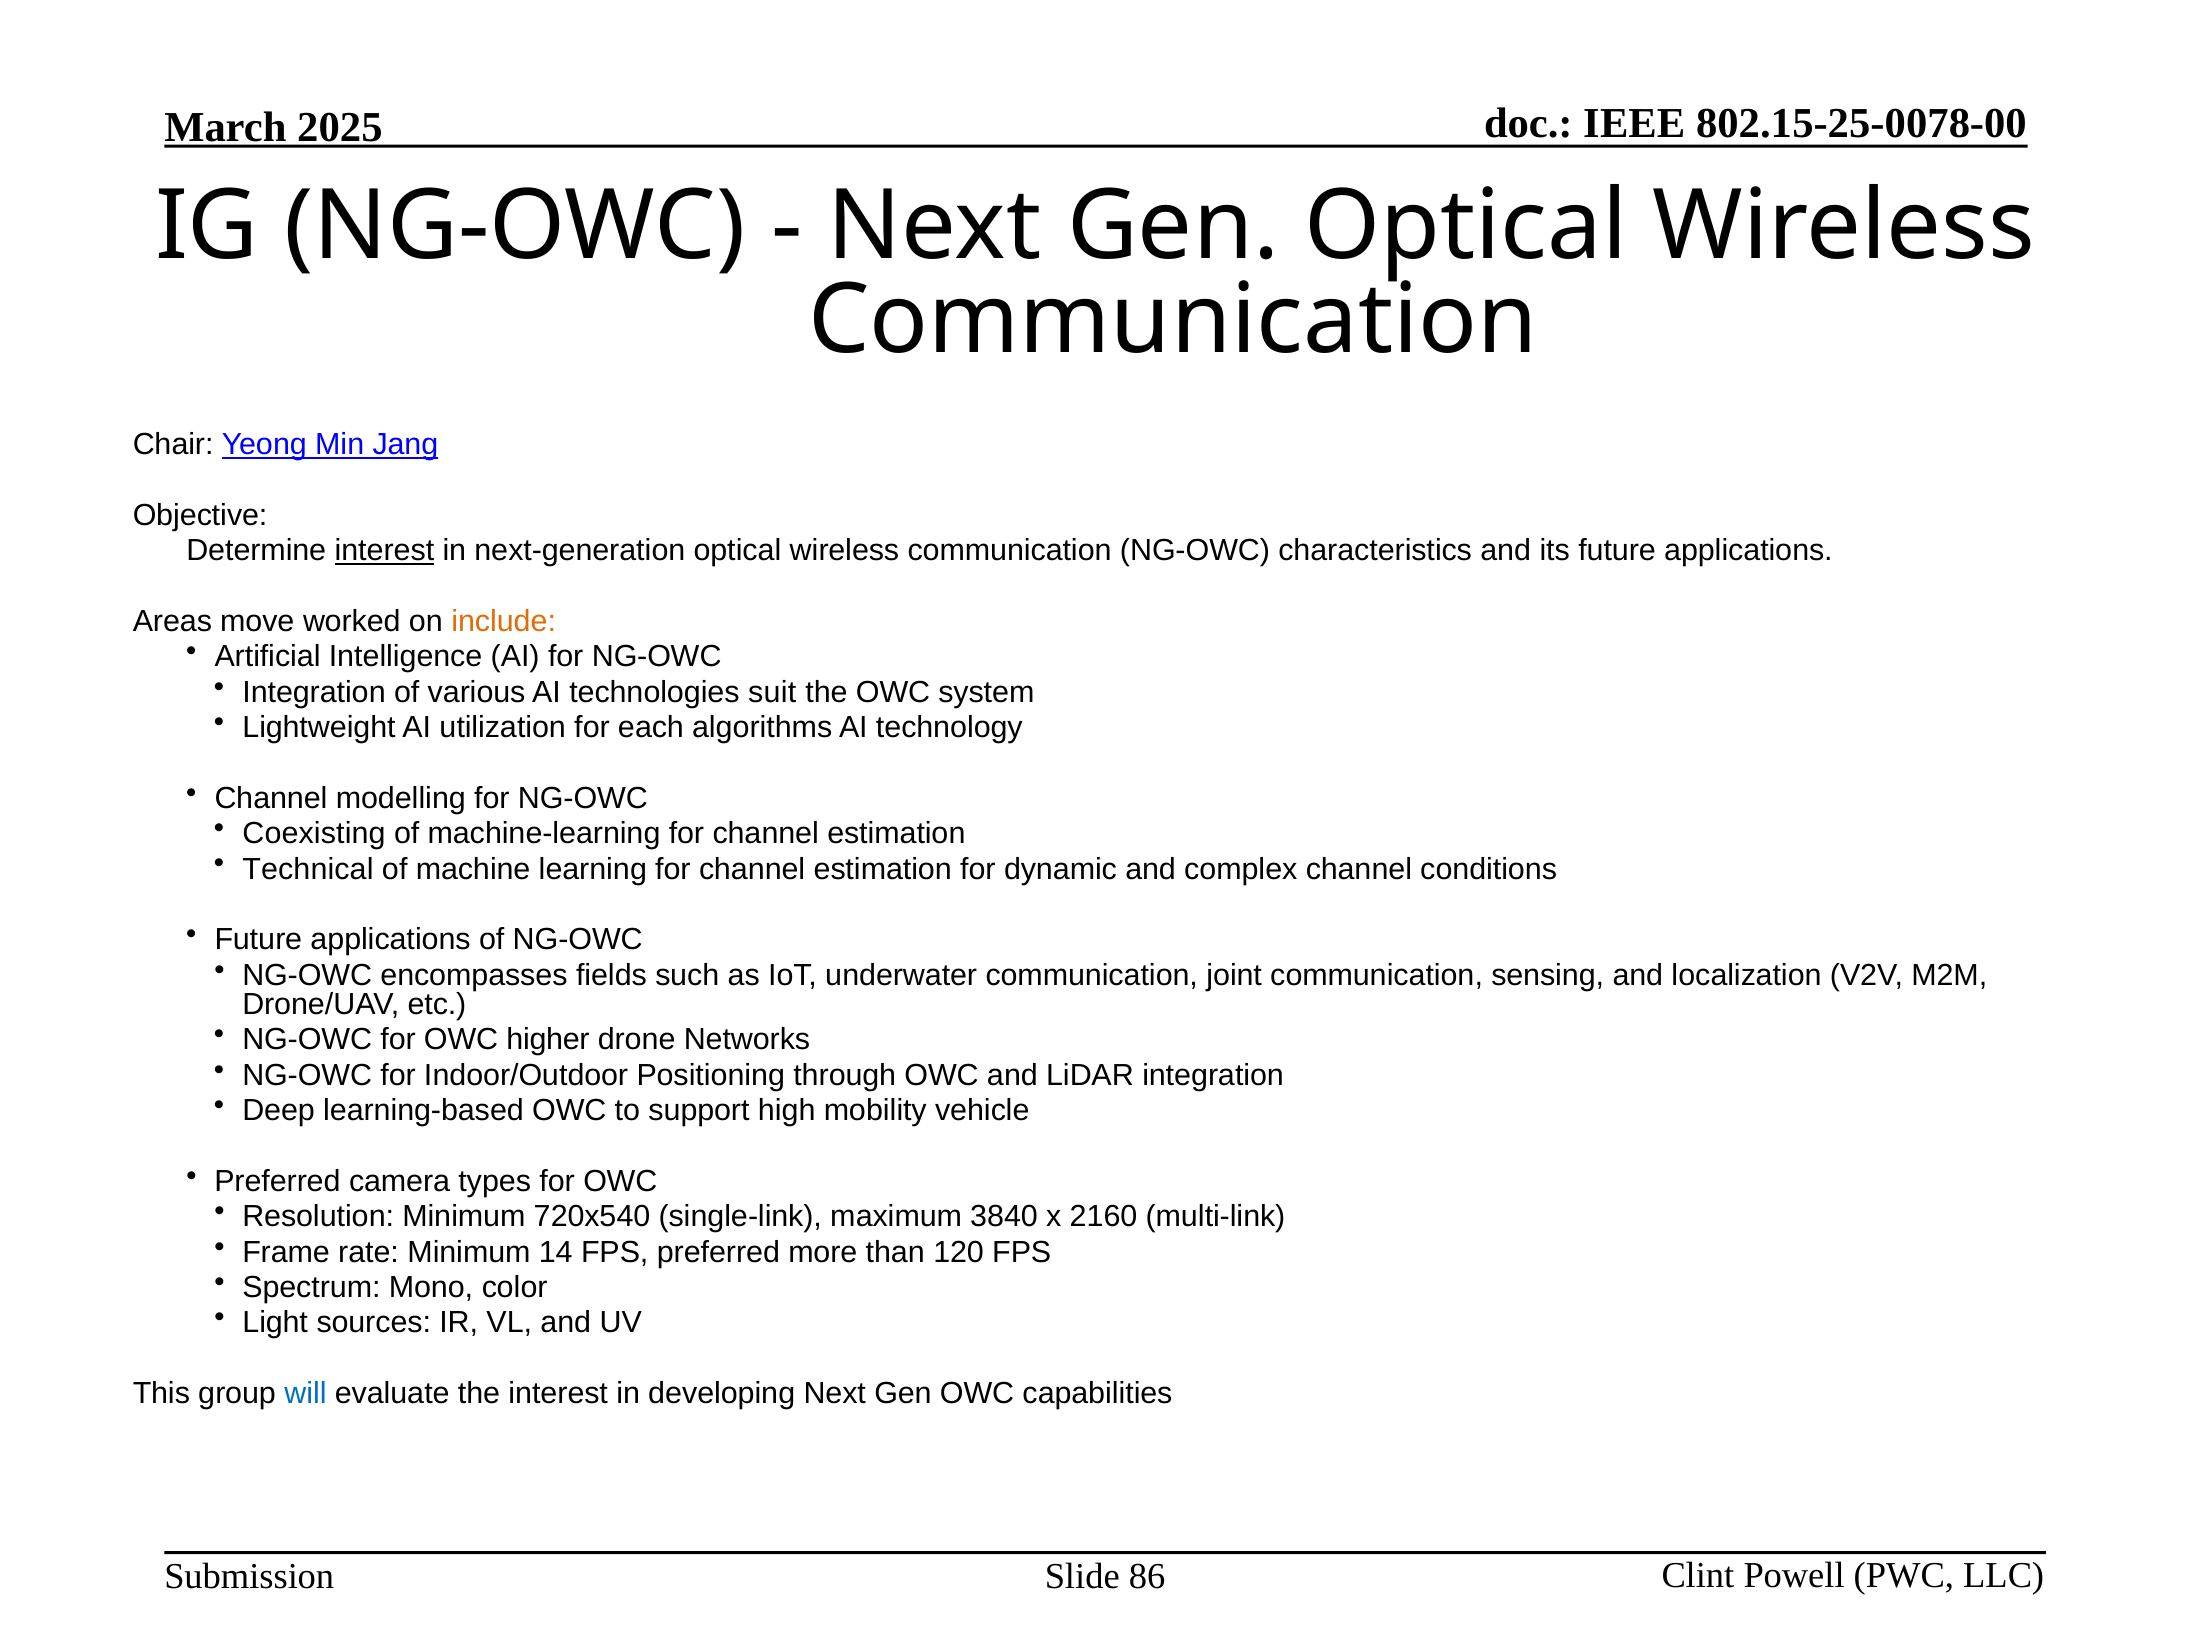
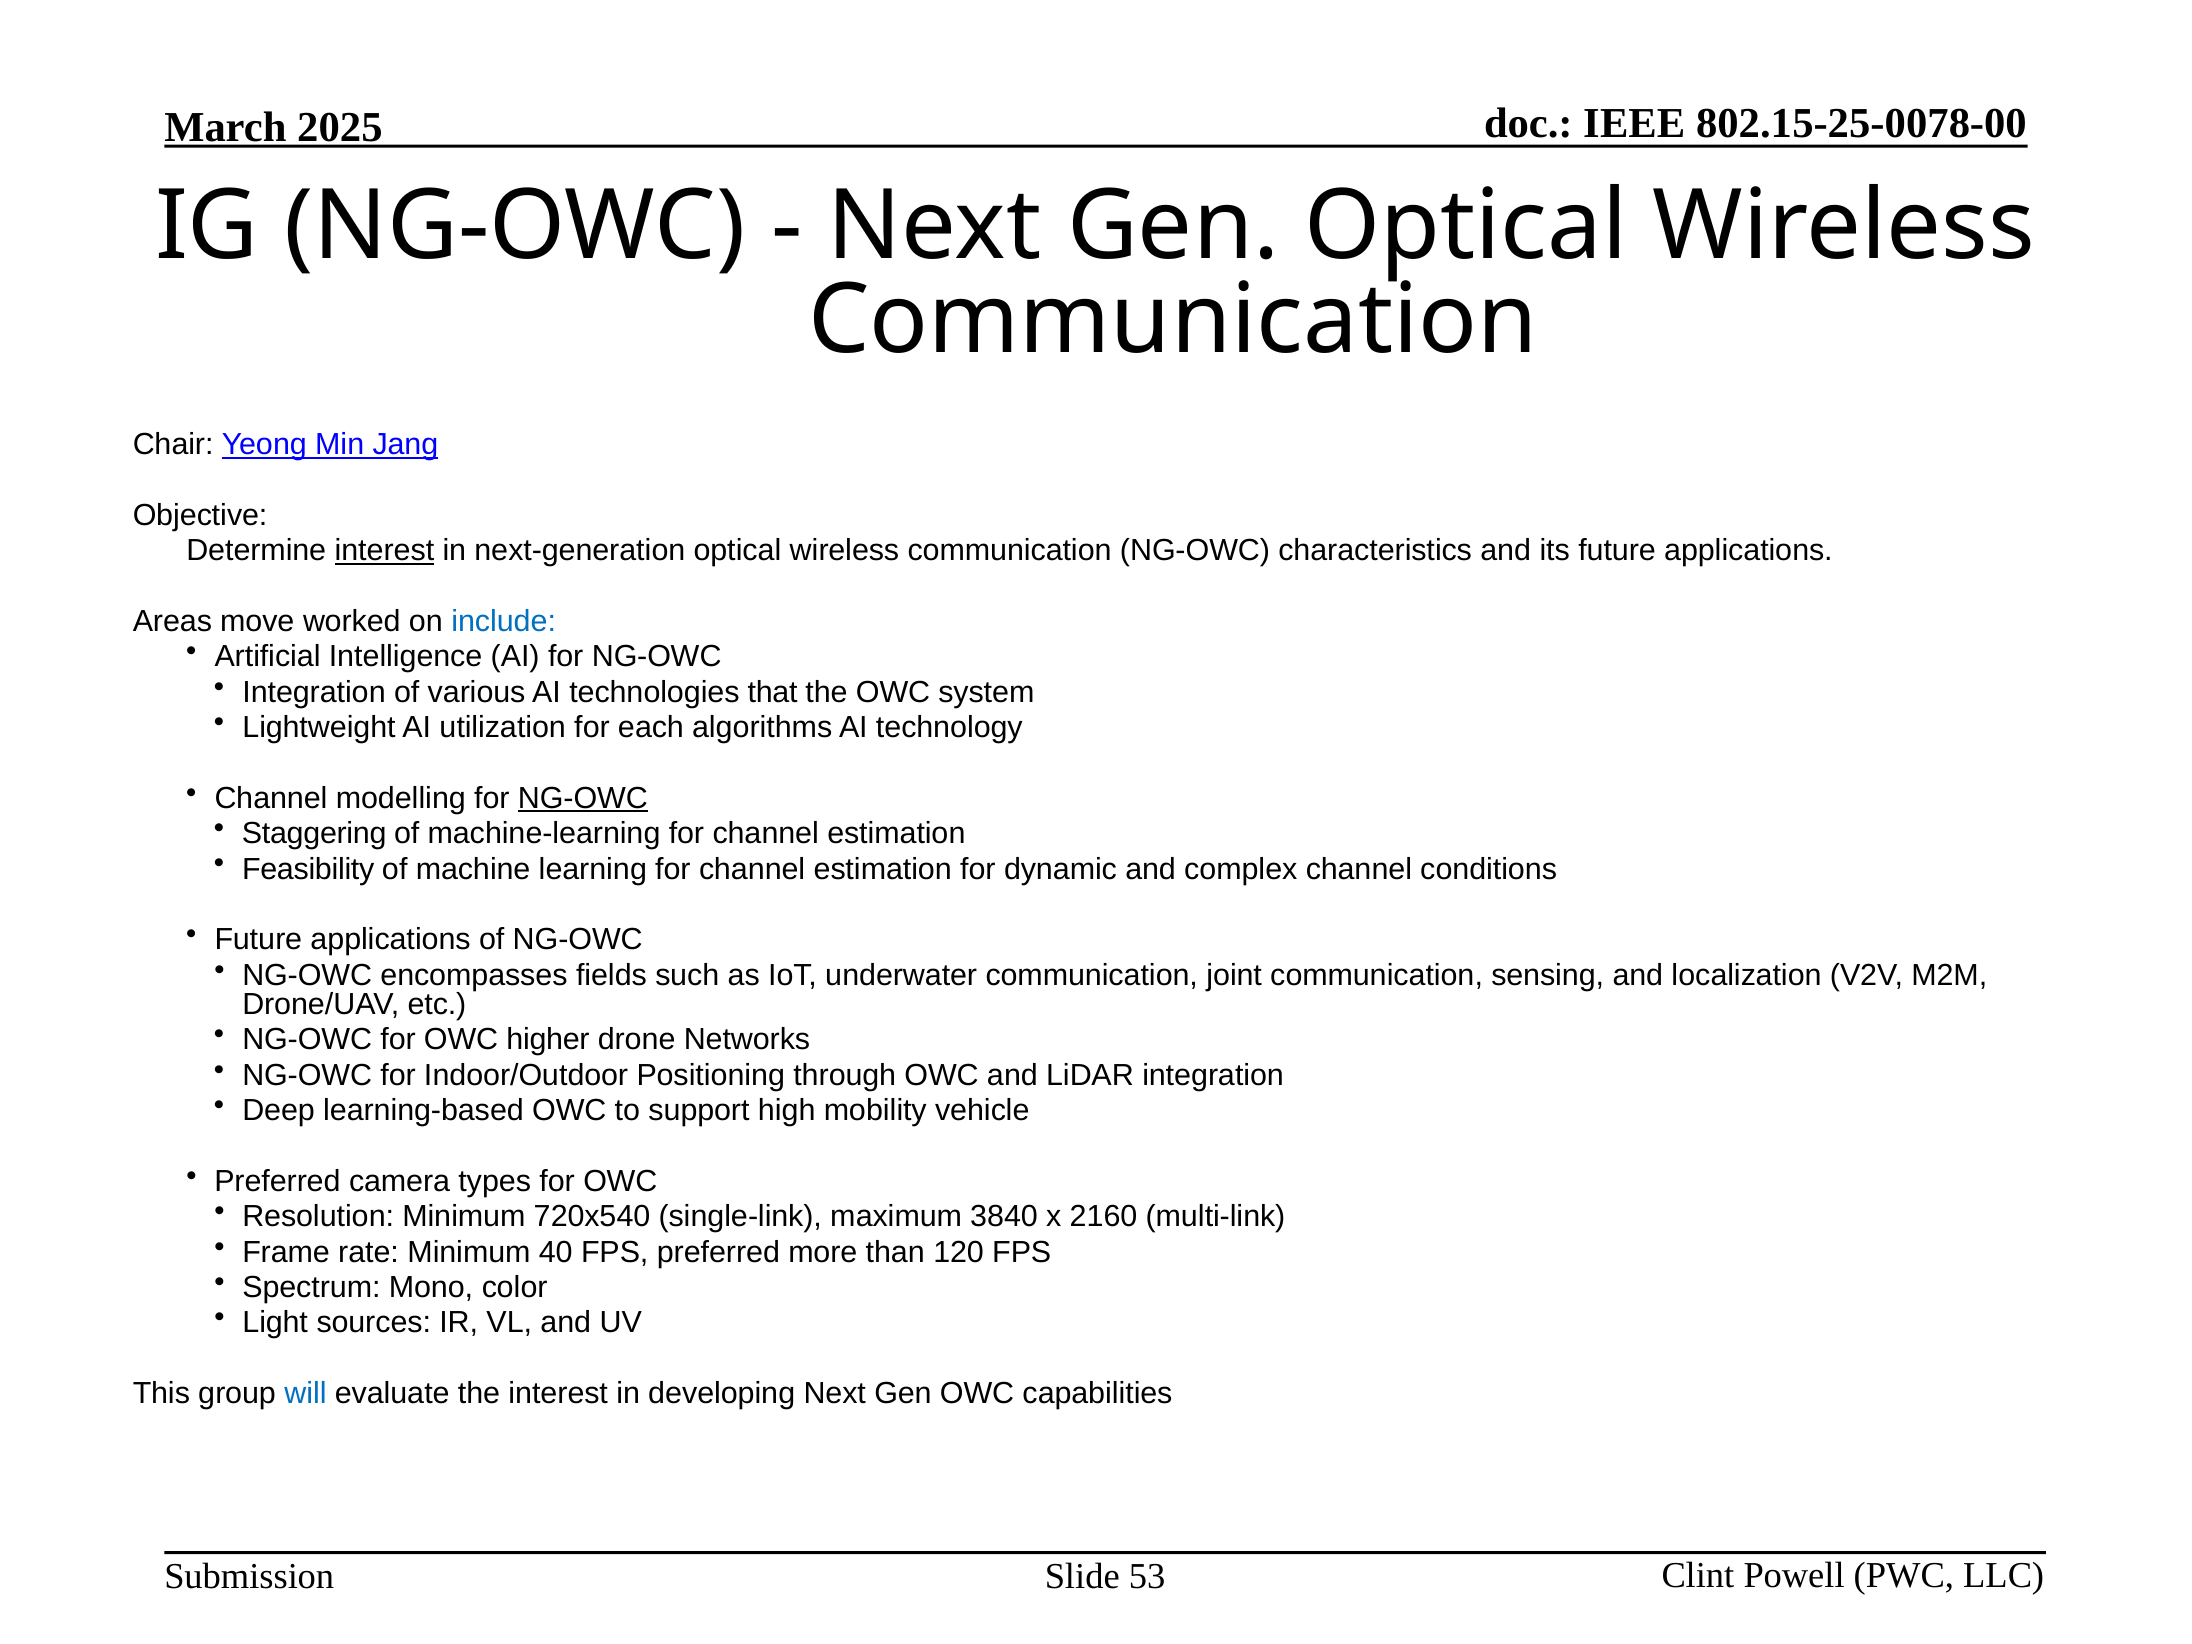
include colour: orange -> blue (504, 621)
suit: suit -> that (773, 692)
NG-OWC underline: none -> present (583, 798)
Coexisting: Coexisting -> Staggering (314, 834)
Technical: Technical -> Feasibility (308, 869)
14: 14 -> 40 (556, 1252)
86: 86 -> 53 (1147, 1577)
